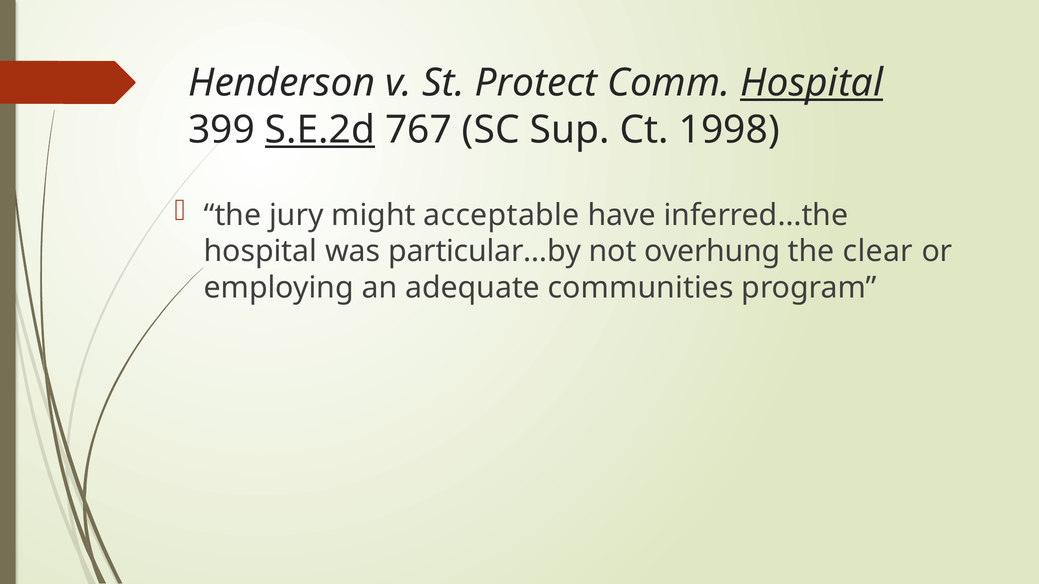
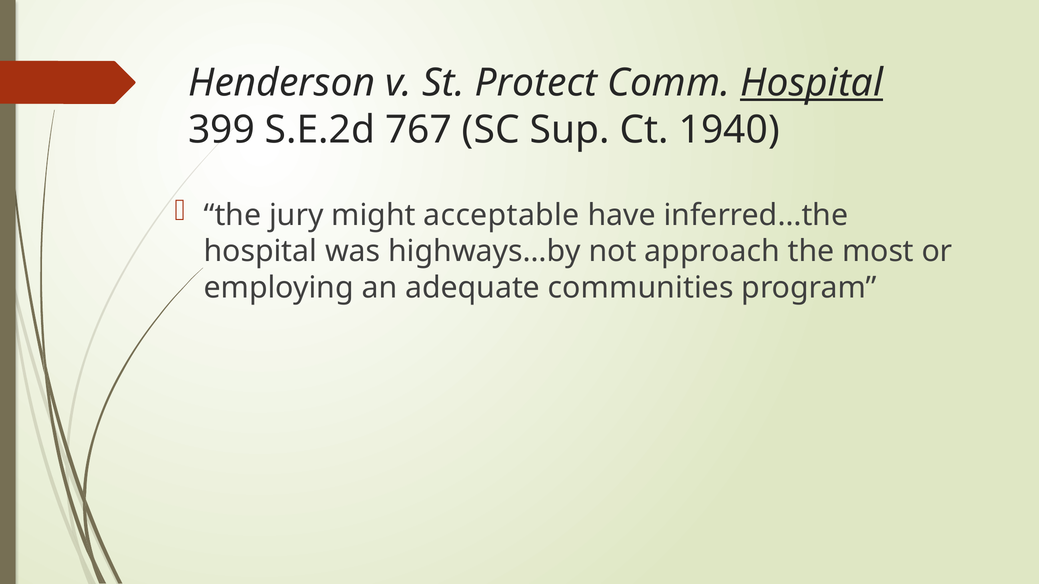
S.E.2d underline: present -> none (320, 130)
1998: 1998 -> 1940 (729, 130)
particular…by: particular…by -> highways…by (485, 252)
overhung: overhung -> approach (712, 252)
clear: clear -> most (878, 252)
